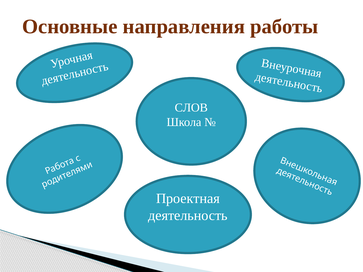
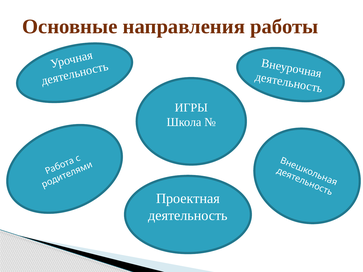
СЛОВ: СЛОВ -> ИГРЫ (191, 108)
